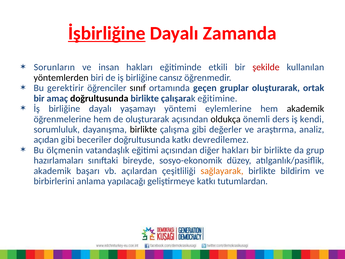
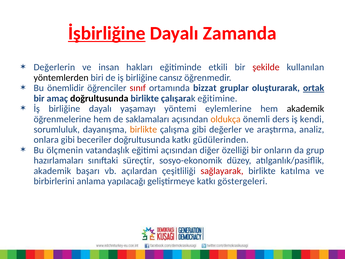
Sorunların: Sorunların -> Değerlerin (54, 67)
gerektirir: gerektirir -> önemlidir (66, 88)
sınıf colour: black -> red (138, 88)
geçen: geçen -> bizzat (205, 88)
ortak underline: none -> present (314, 88)
de oluşturarak: oluşturarak -> saklamaları (147, 119)
oldukça colour: black -> orange (226, 119)
birlikte colour: black -> orange (143, 129)
açıdan: açıdan -> onlara (46, 140)
devredilemez: devredilemez -> güdülerinden (221, 140)
diğer hakları: hakları -> özelliği (235, 150)
bir birlikte: birlikte -> onların (278, 150)
bireyde: bireyde -> süreçtir (139, 160)
sağlayarak colour: orange -> red (222, 171)
bildirim: bildirim -> katılma (295, 171)
tutumlardan: tutumlardan -> göstergeleri (243, 181)
